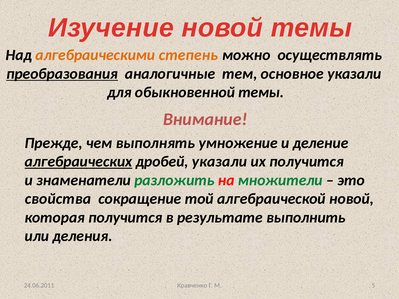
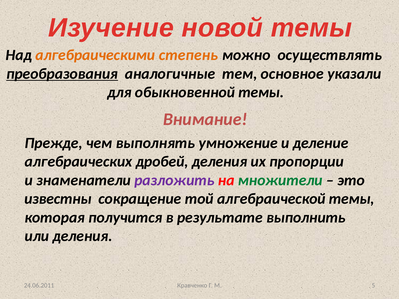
алгебраических underline: present -> none (79, 162)
дробей указали: указали -> деления (220, 162)
их получится: получится -> пропорции (307, 162)
разложить colour: green -> purple (174, 180)
свойства: свойства -> известны (58, 199)
алгебраической новой: новой -> темы (352, 199)
